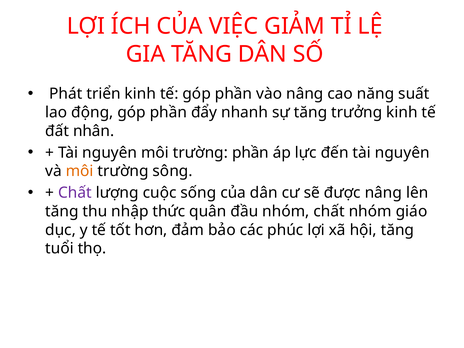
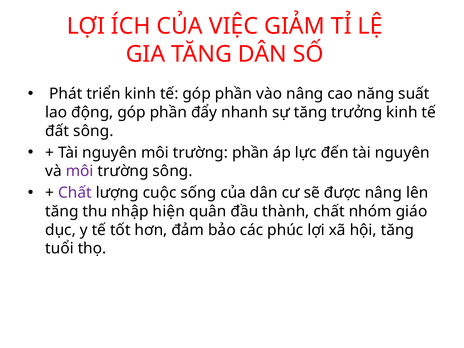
đất nhân: nhân -> sông (93, 131)
môi colour: orange -> purple (80, 171)
thức: thức -> hiện (169, 211)
đầu nhóm: nhóm -> thành (286, 211)
